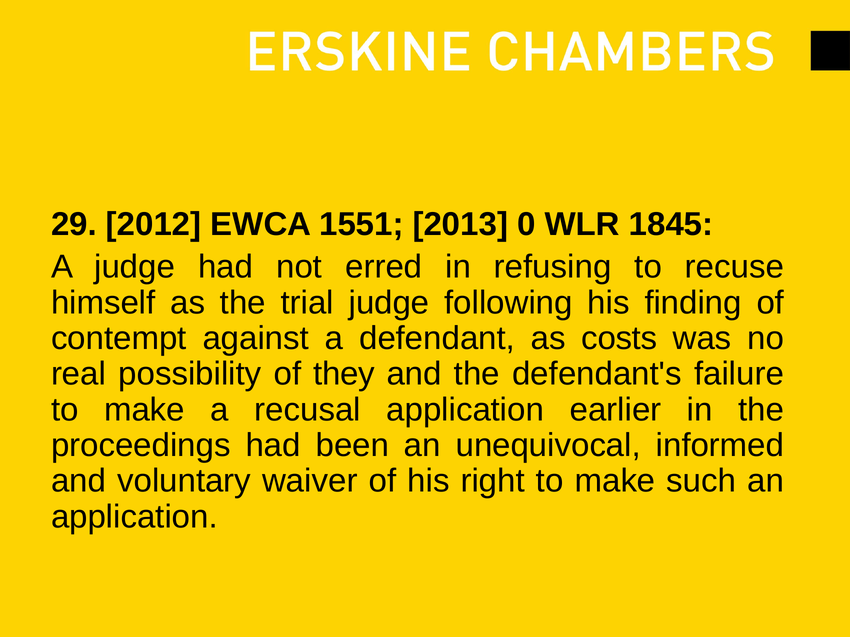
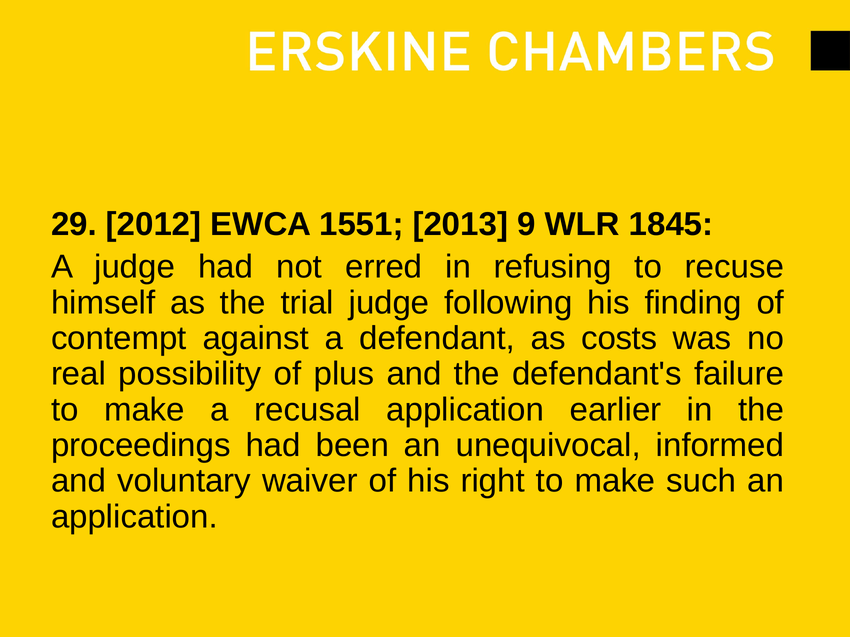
0: 0 -> 9 (526, 225)
they: they -> plus (344, 374)
